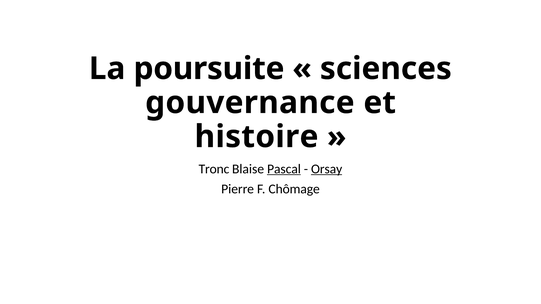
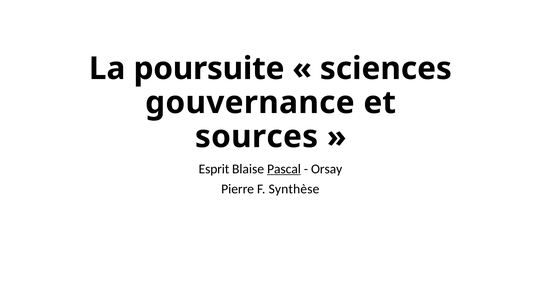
histoire: histoire -> sources (256, 137)
Tronc: Tronc -> Esprit (214, 169)
Orsay underline: present -> none (327, 169)
Chômage: Chômage -> Synthèse (294, 189)
